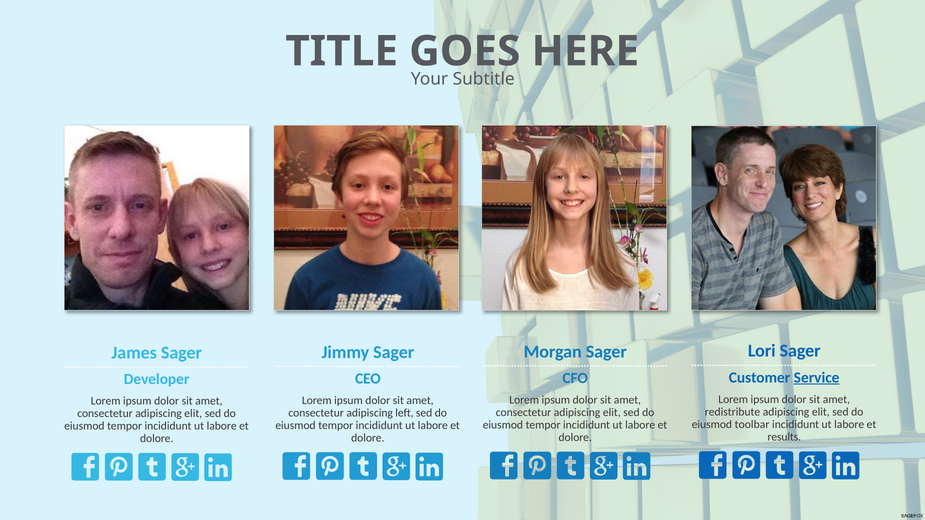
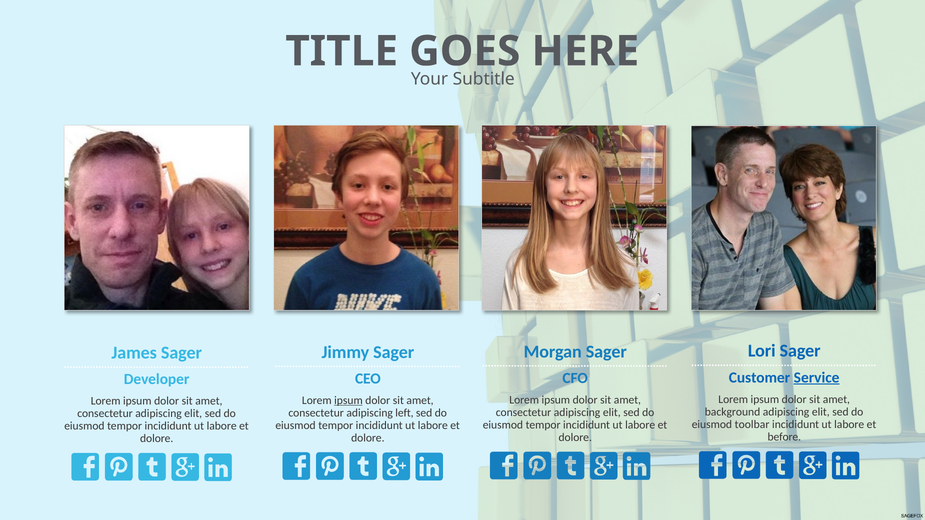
ipsum underline: none -> present (348, 401)
redistribute: redistribute -> background (733, 412)
results: results -> before (784, 437)
